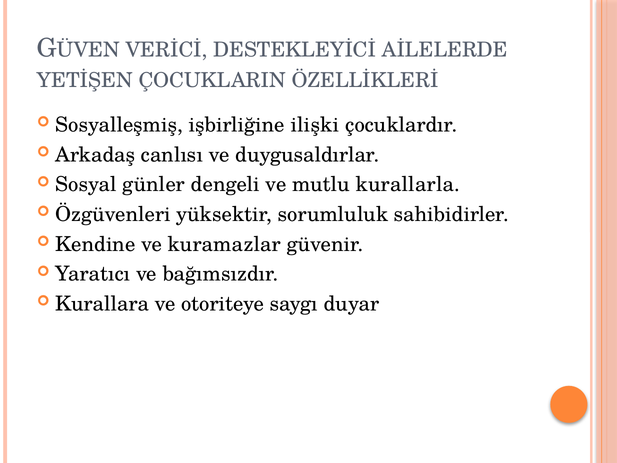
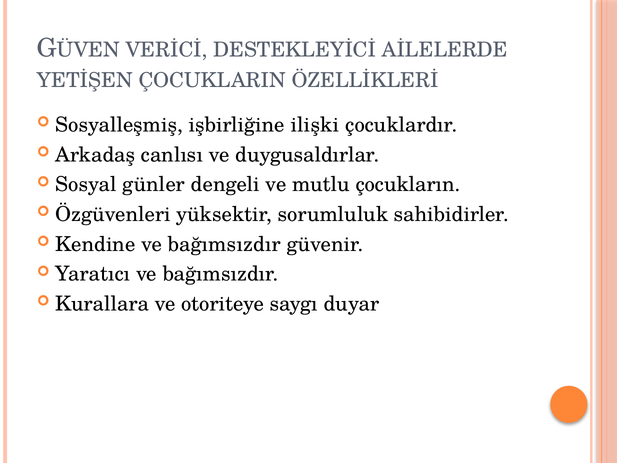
kurallarla: kurallarla -> çocukların (408, 184)
Kendine ve kuramazlar: kuramazlar -> bağımsızdır (224, 244)
